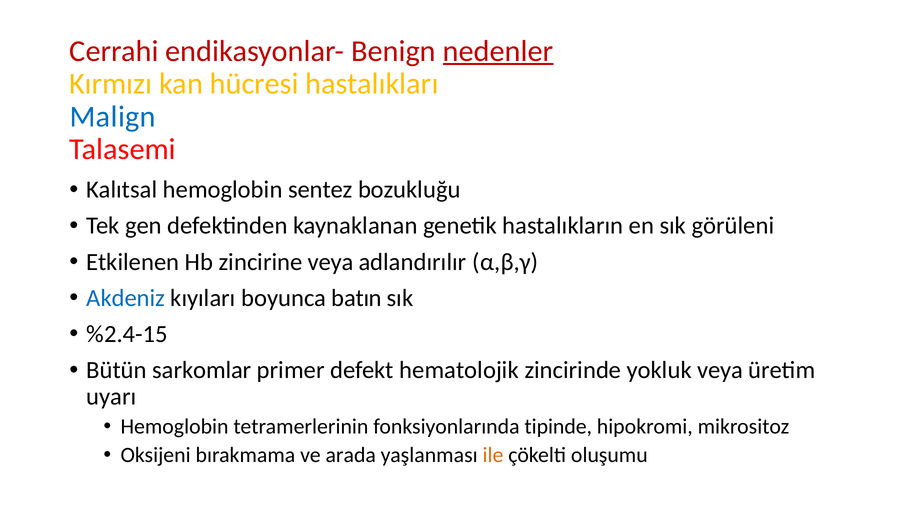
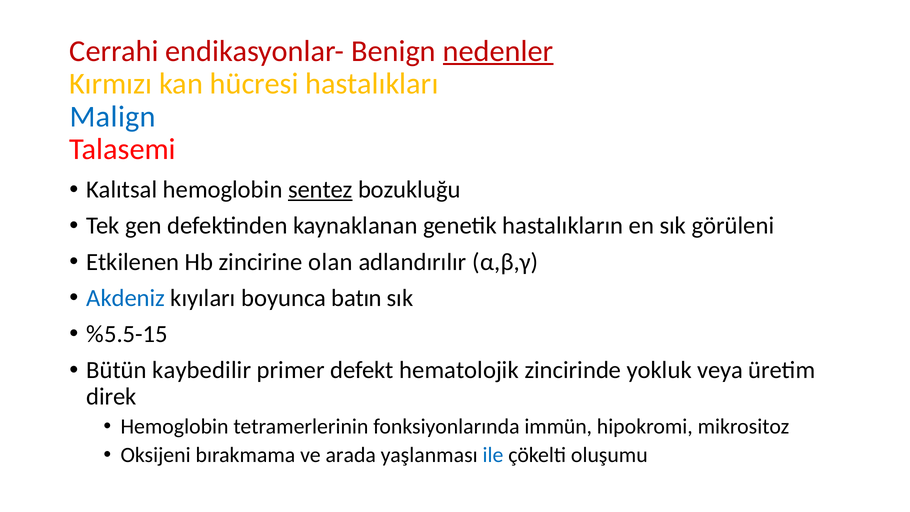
sentez underline: none -> present (320, 190)
zincirine veya: veya -> olan (330, 262)
%2.4-15: %2.4-15 -> %5.5-15 (127, 334)
sarkomlar: sarkomlar -> kaybedilir (202, 370)
uyarı: uyarı -> direk (111, 397)
tipinde: tipinde -> immün (558, 427)
ile colour: orange -> blue (493, 455)
